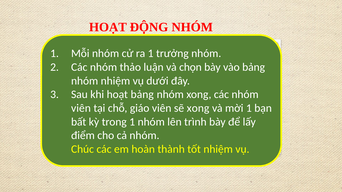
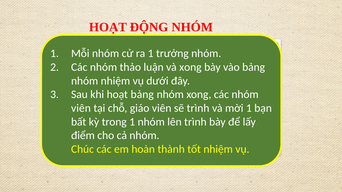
và chọn: chọn -> xong (190, 67)
sẽ xong: xong -> trình (198, 108)
